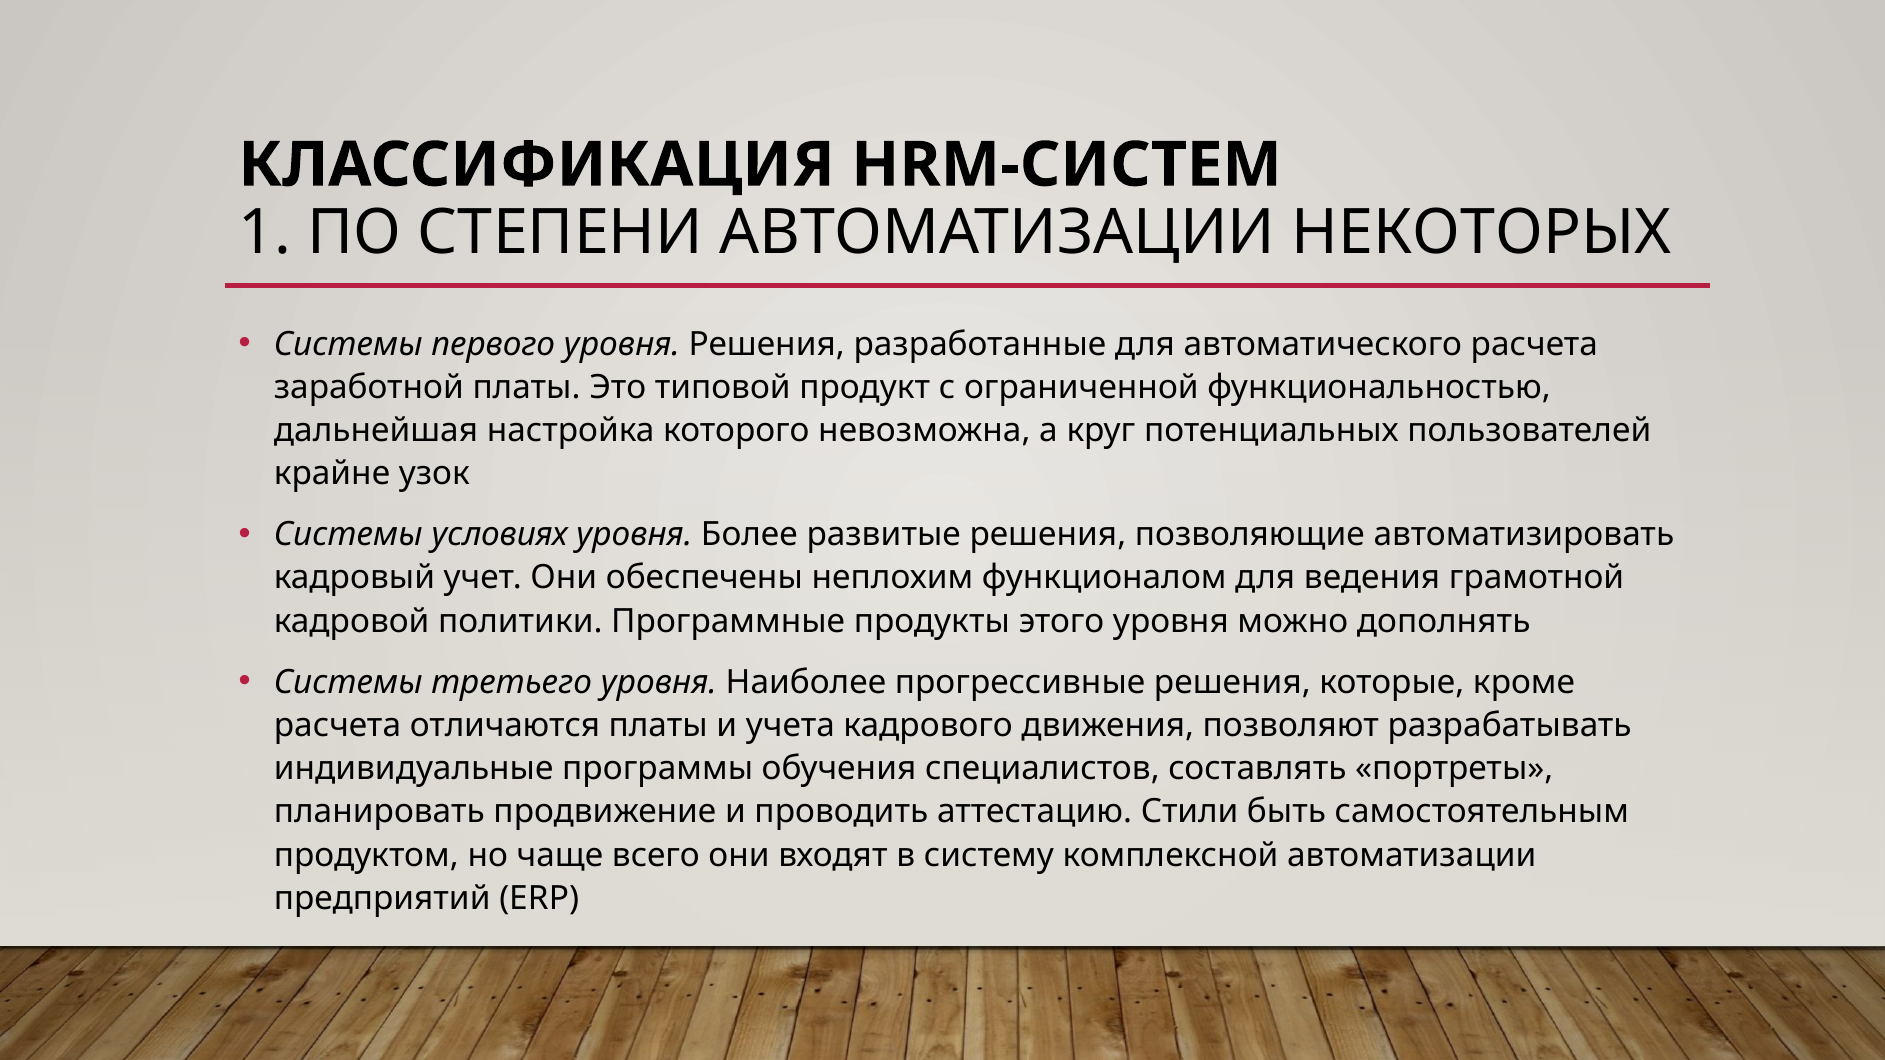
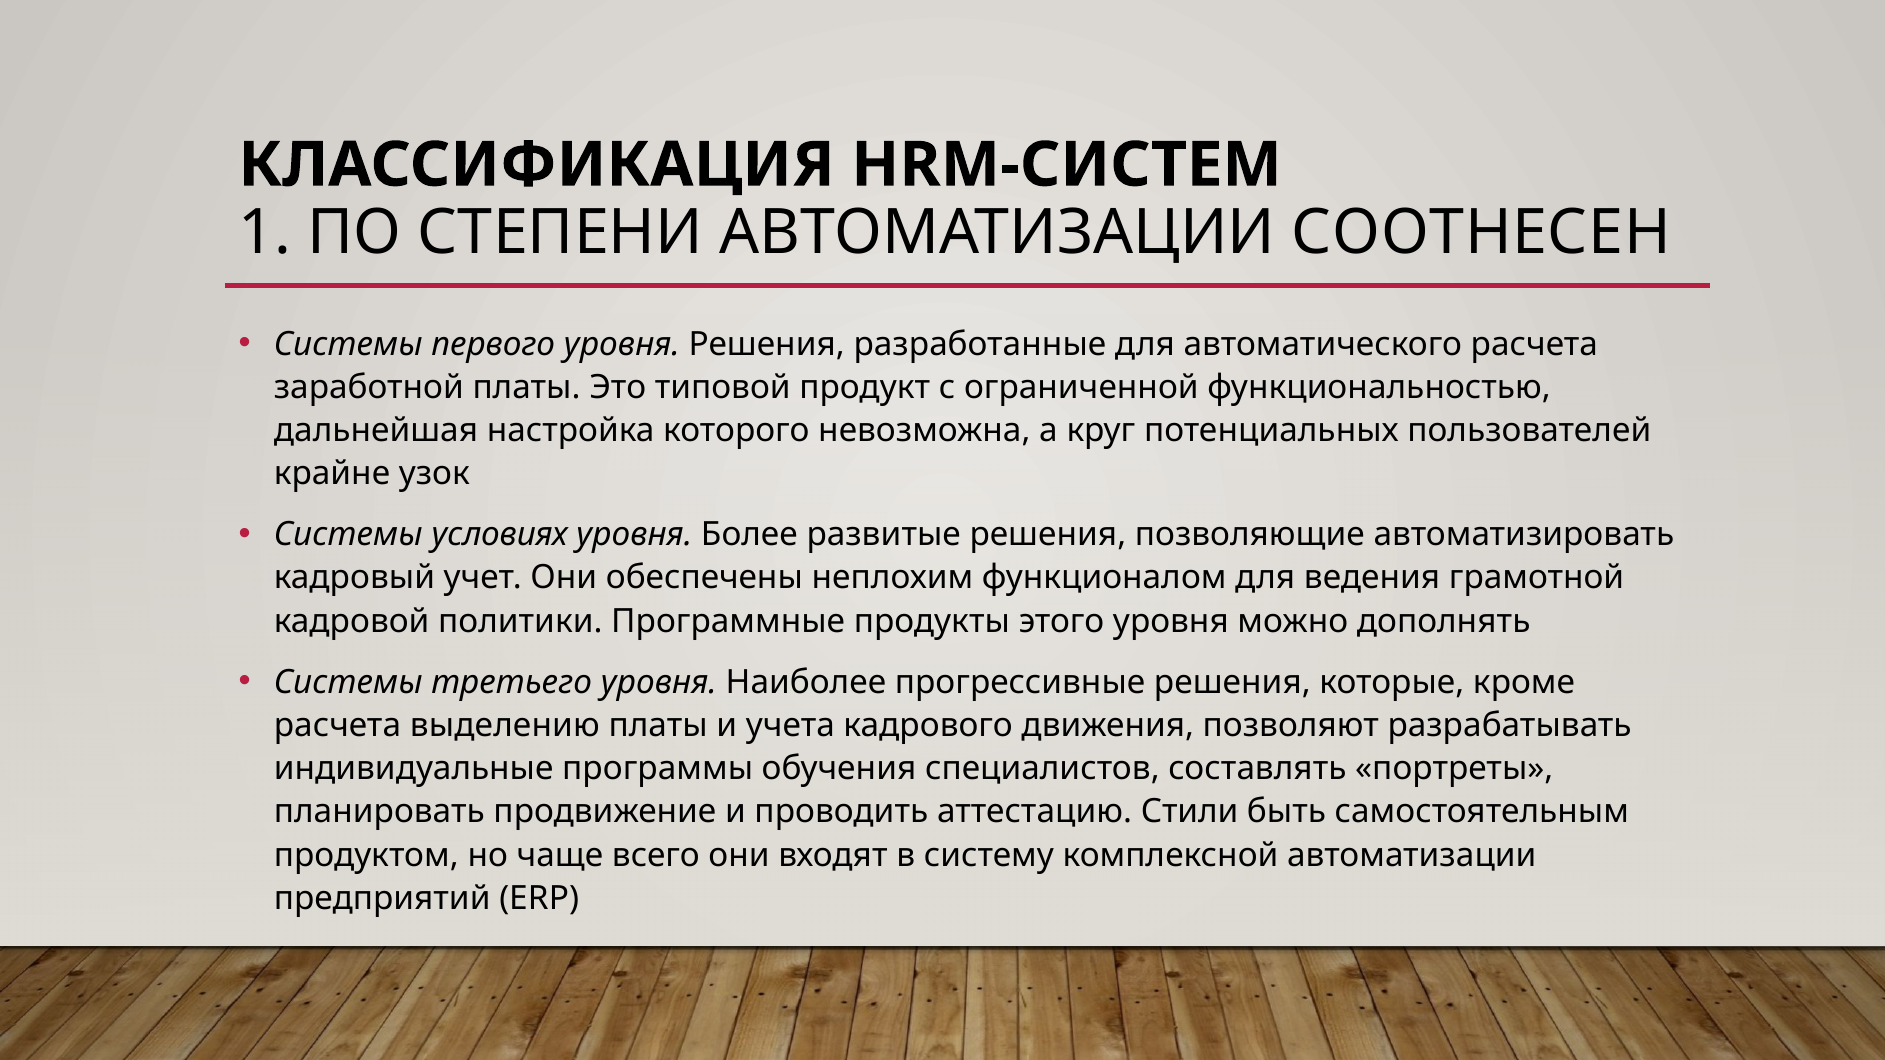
НЕКОТОРЫХ: НЕКОТОРЫХ -> СООТНЕСЕН (1481, 233)
отличаются: отличаются -> выделению (505, 726)
